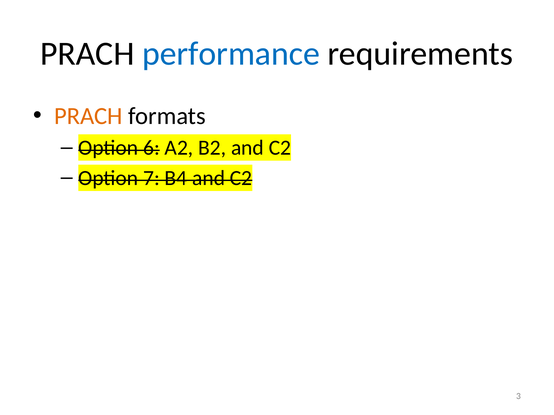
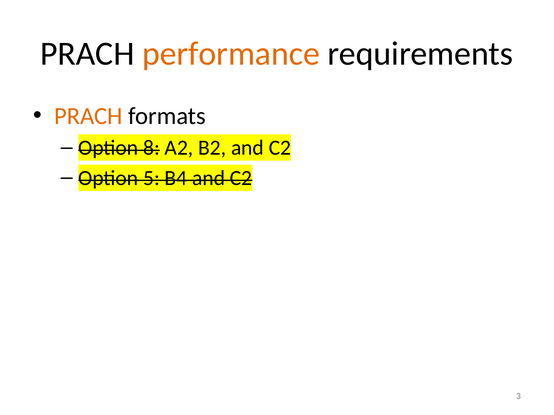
performance colour: blue -> orange (231, 54)
6: 6 -> 8 (151, 148)
7: 7 -> 5 (151, 178)
